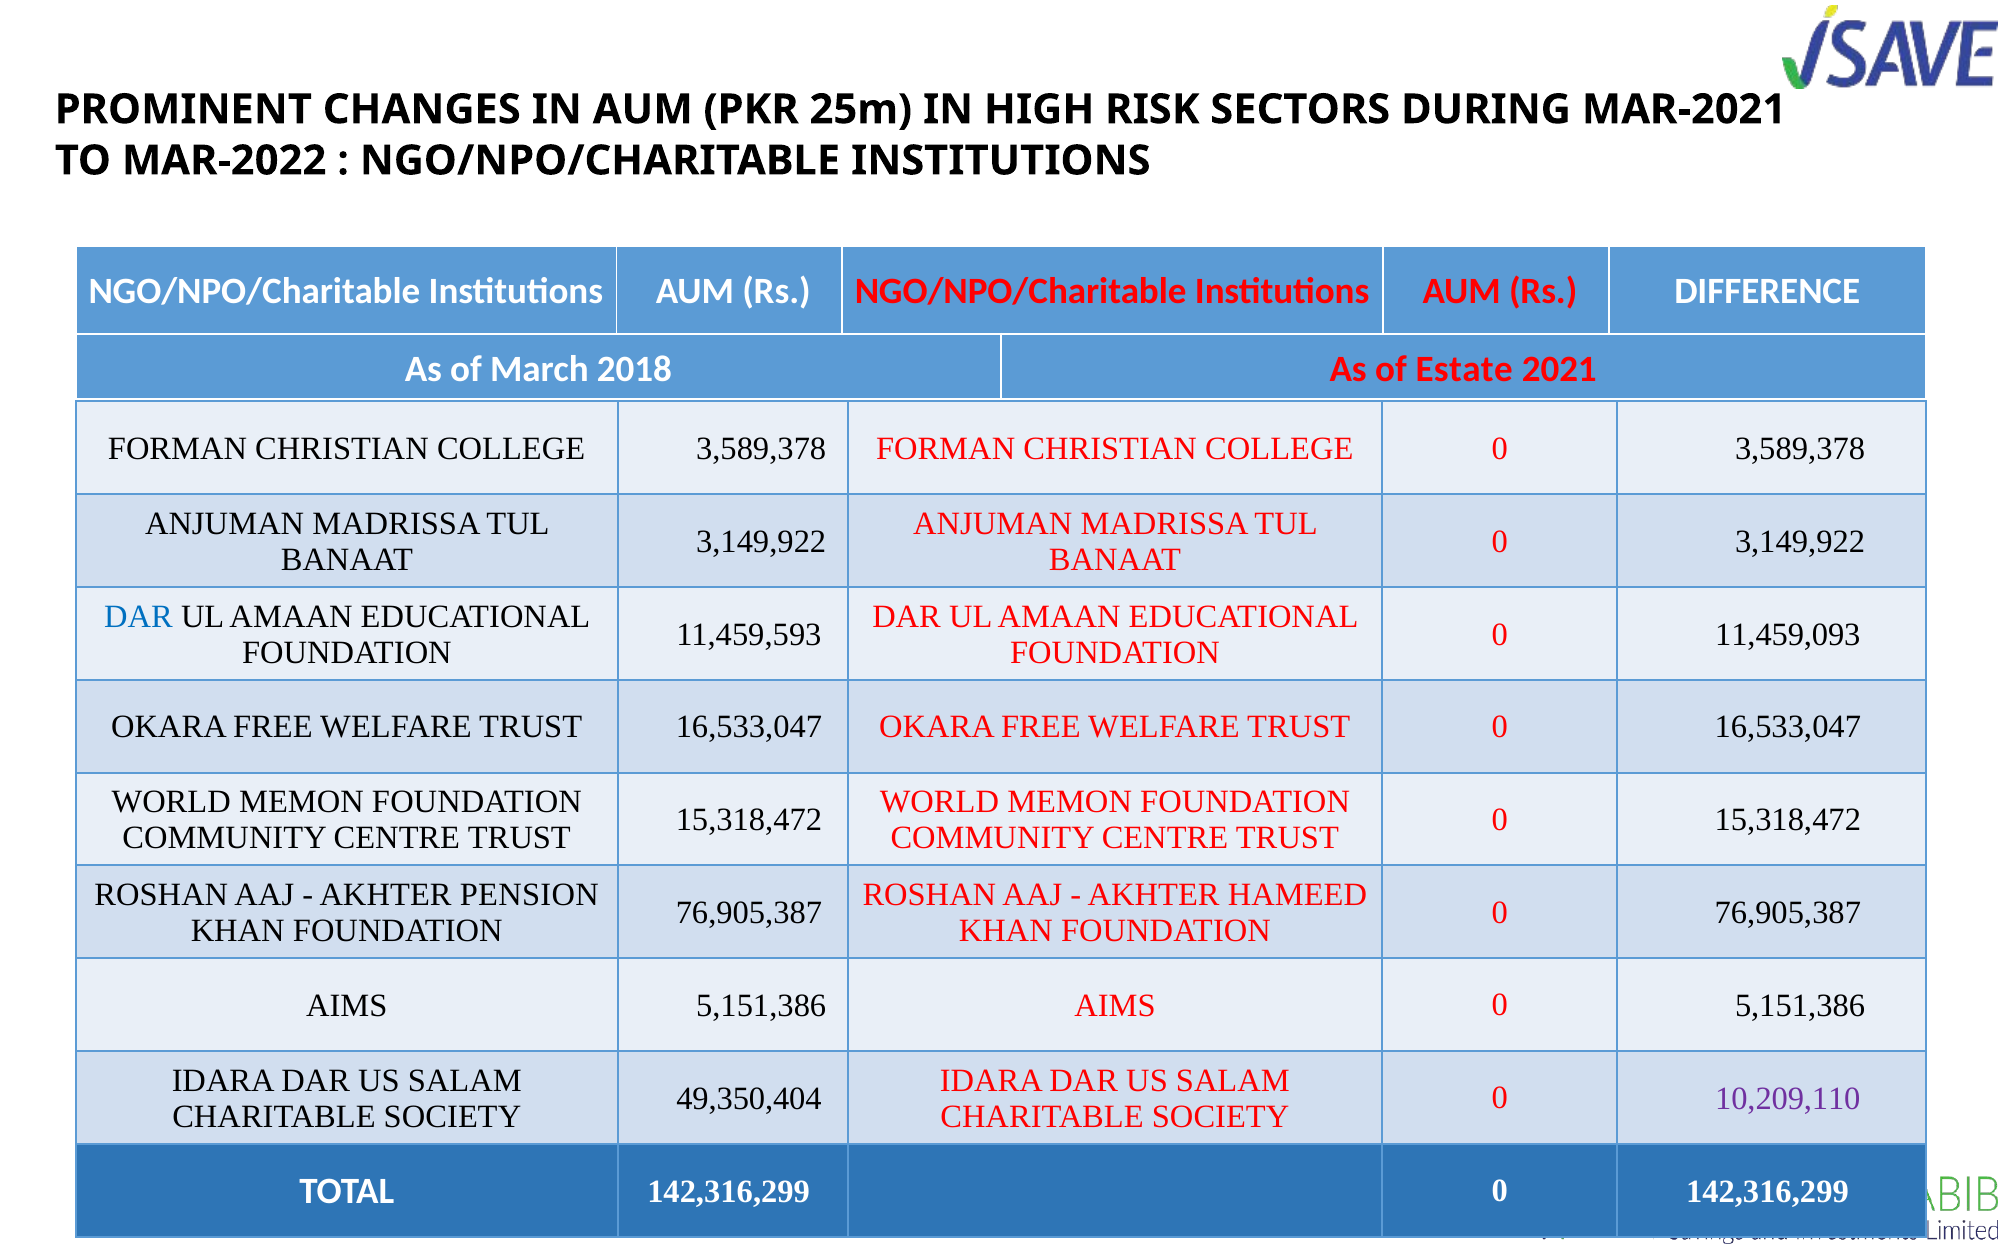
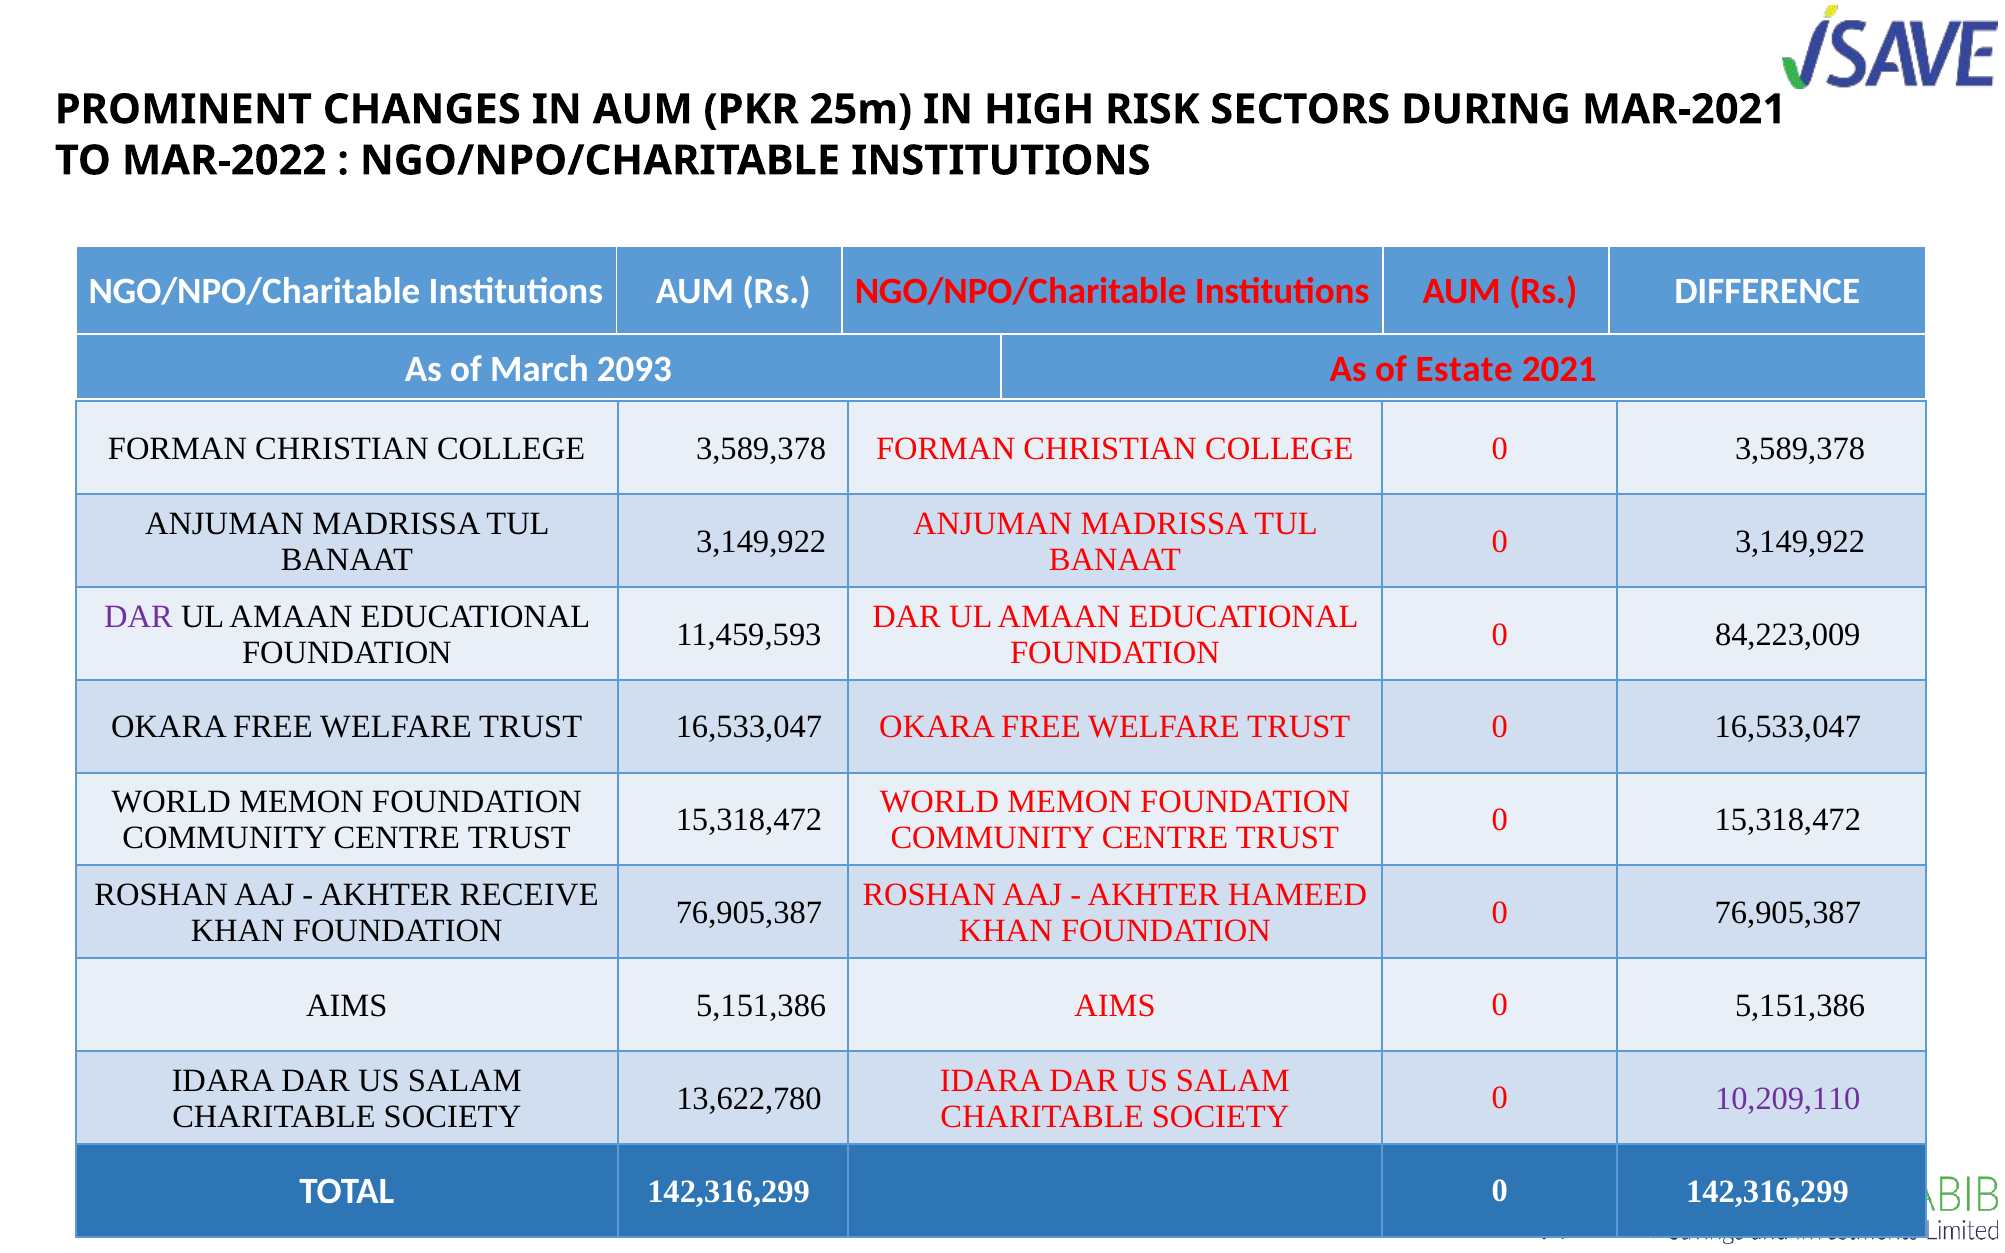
2018: 2018 -> 2093 (634, 369)
DAR colour: blue -> purple (138, 617)
11,459,093: 11,459,093 -> 84,223,009 (1788, 635)
PENSION: PENSION -> RECEIVE (529, 895)
49,350,404: 49,350,404 -> 13,622,780 (749, 1099)
